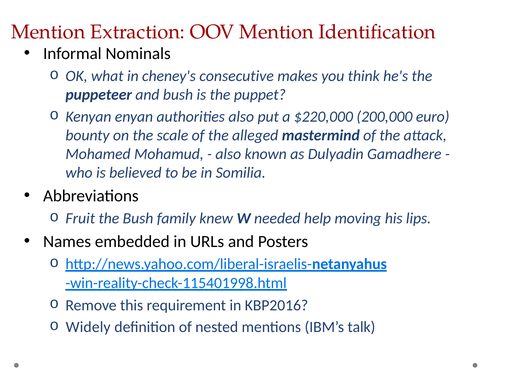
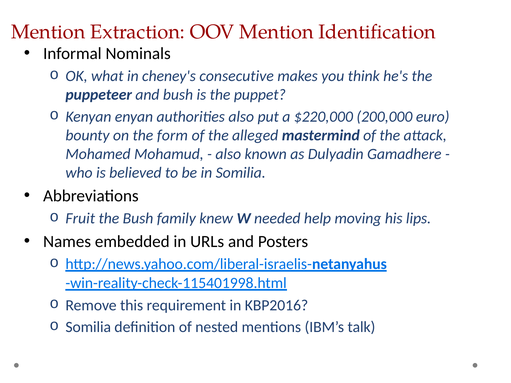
scale: scale -> form (172, 135)
Widely: Widely -> Somilia (88, 327)
